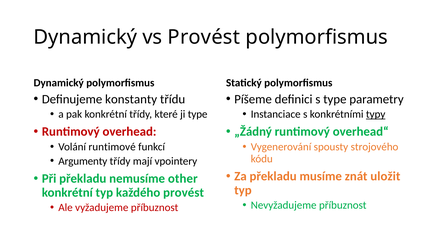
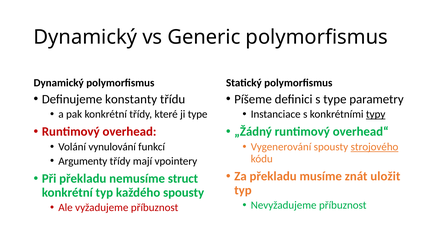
vs Provést: Provést -> Generic (204, 37)
runtimové: runtimové -> vynulování (112, 147)
strojového underline: none -> present (375, 147)
other: other -> struct (183, 178)
každého provést: provést -> spousty (184, 192)
